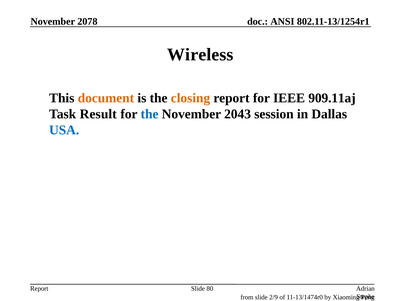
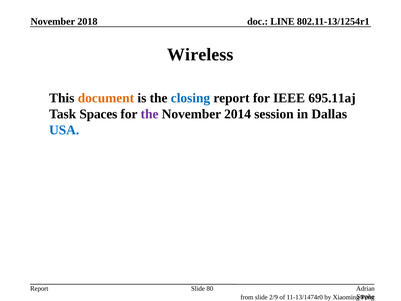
2078: 2078 -> 2018 (87, 21)
ANSI: ANSI -> LINE (283, 21)
closing colour: orange -> blue (191, 98)
909.11aj: 909.11aj -> 695.11aj (332, 98)
Result: Result -> Spaces (98, 114)
the colour: blue -> purple (150, 114)
2043: 2043 -> 2014 (238, 114)
